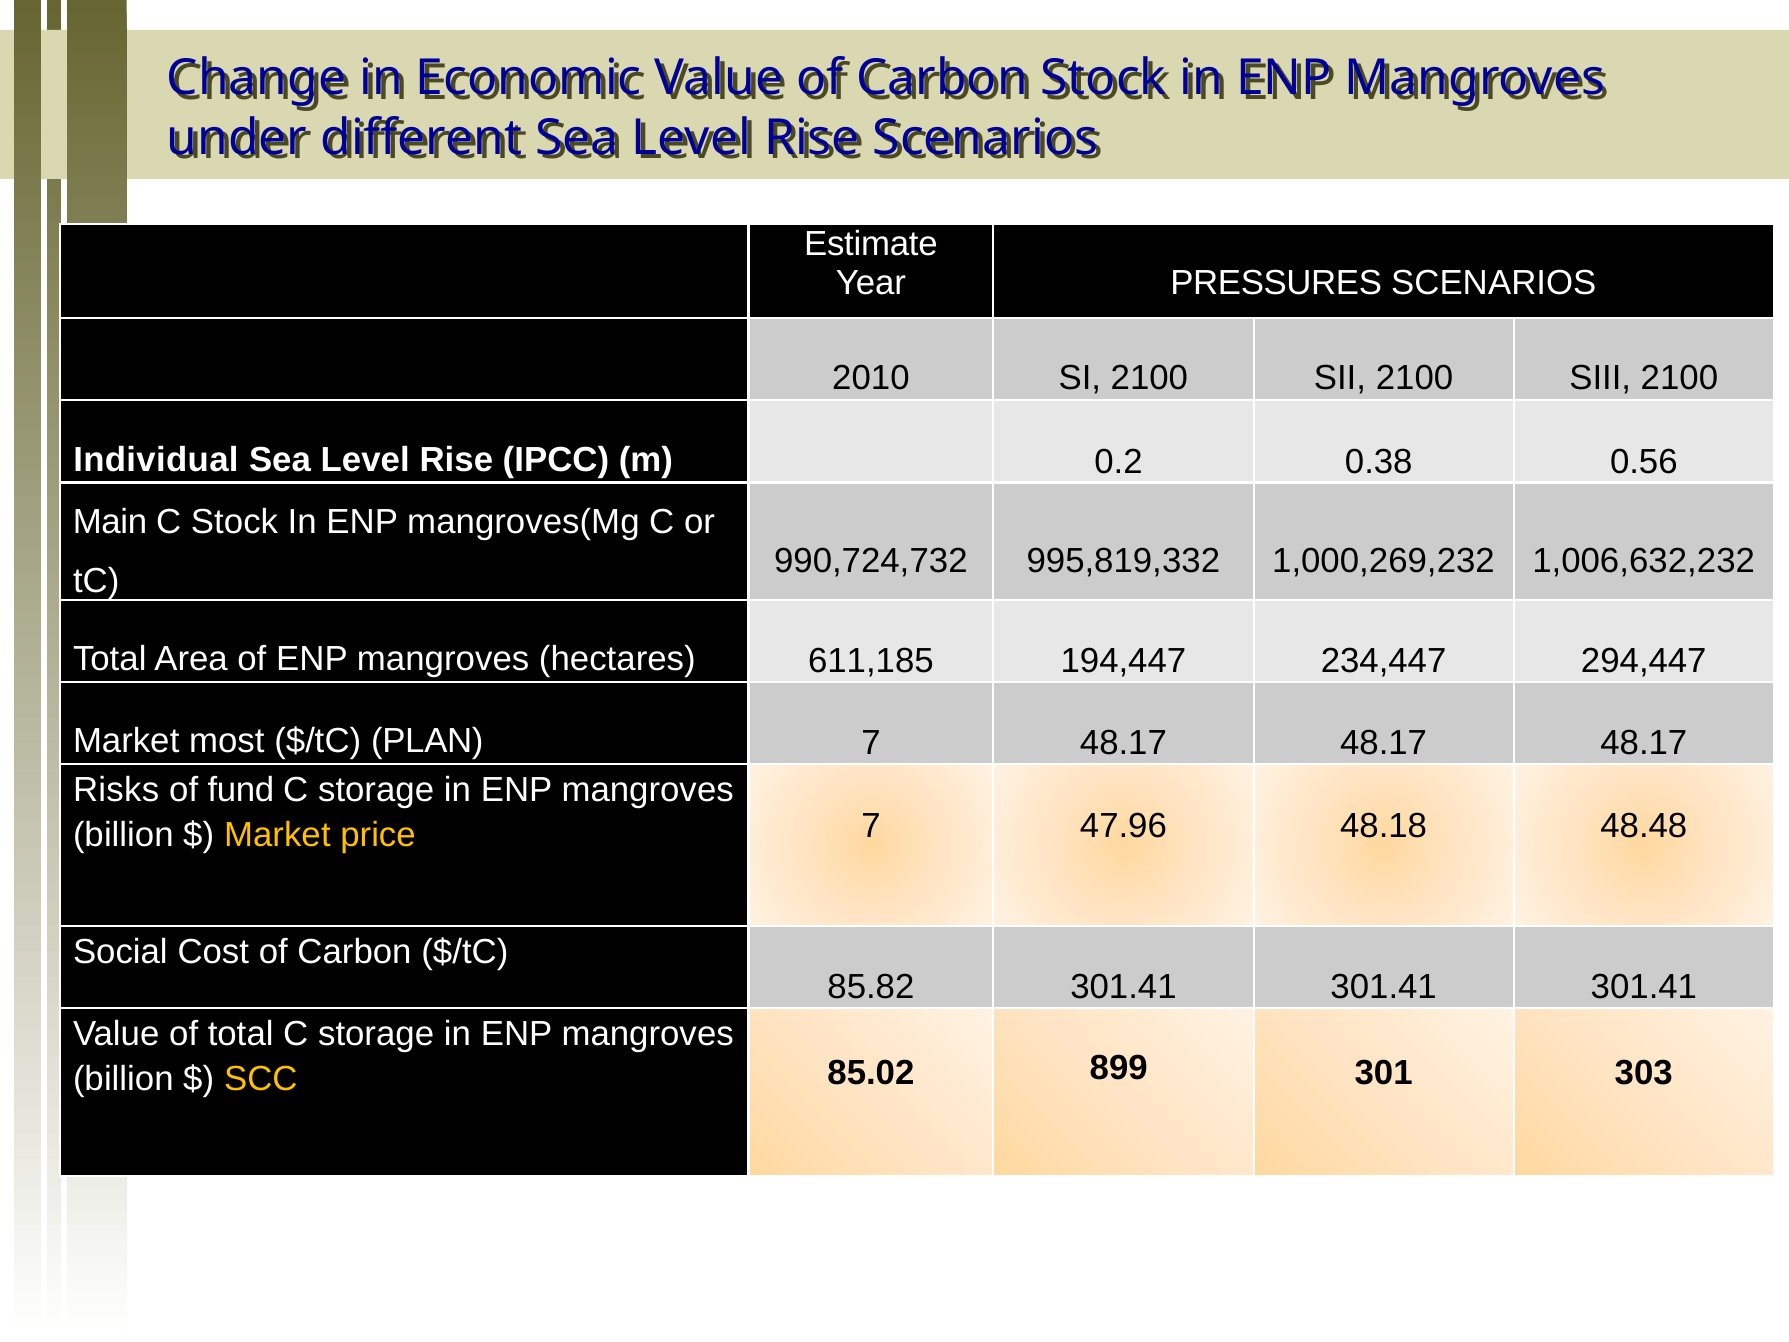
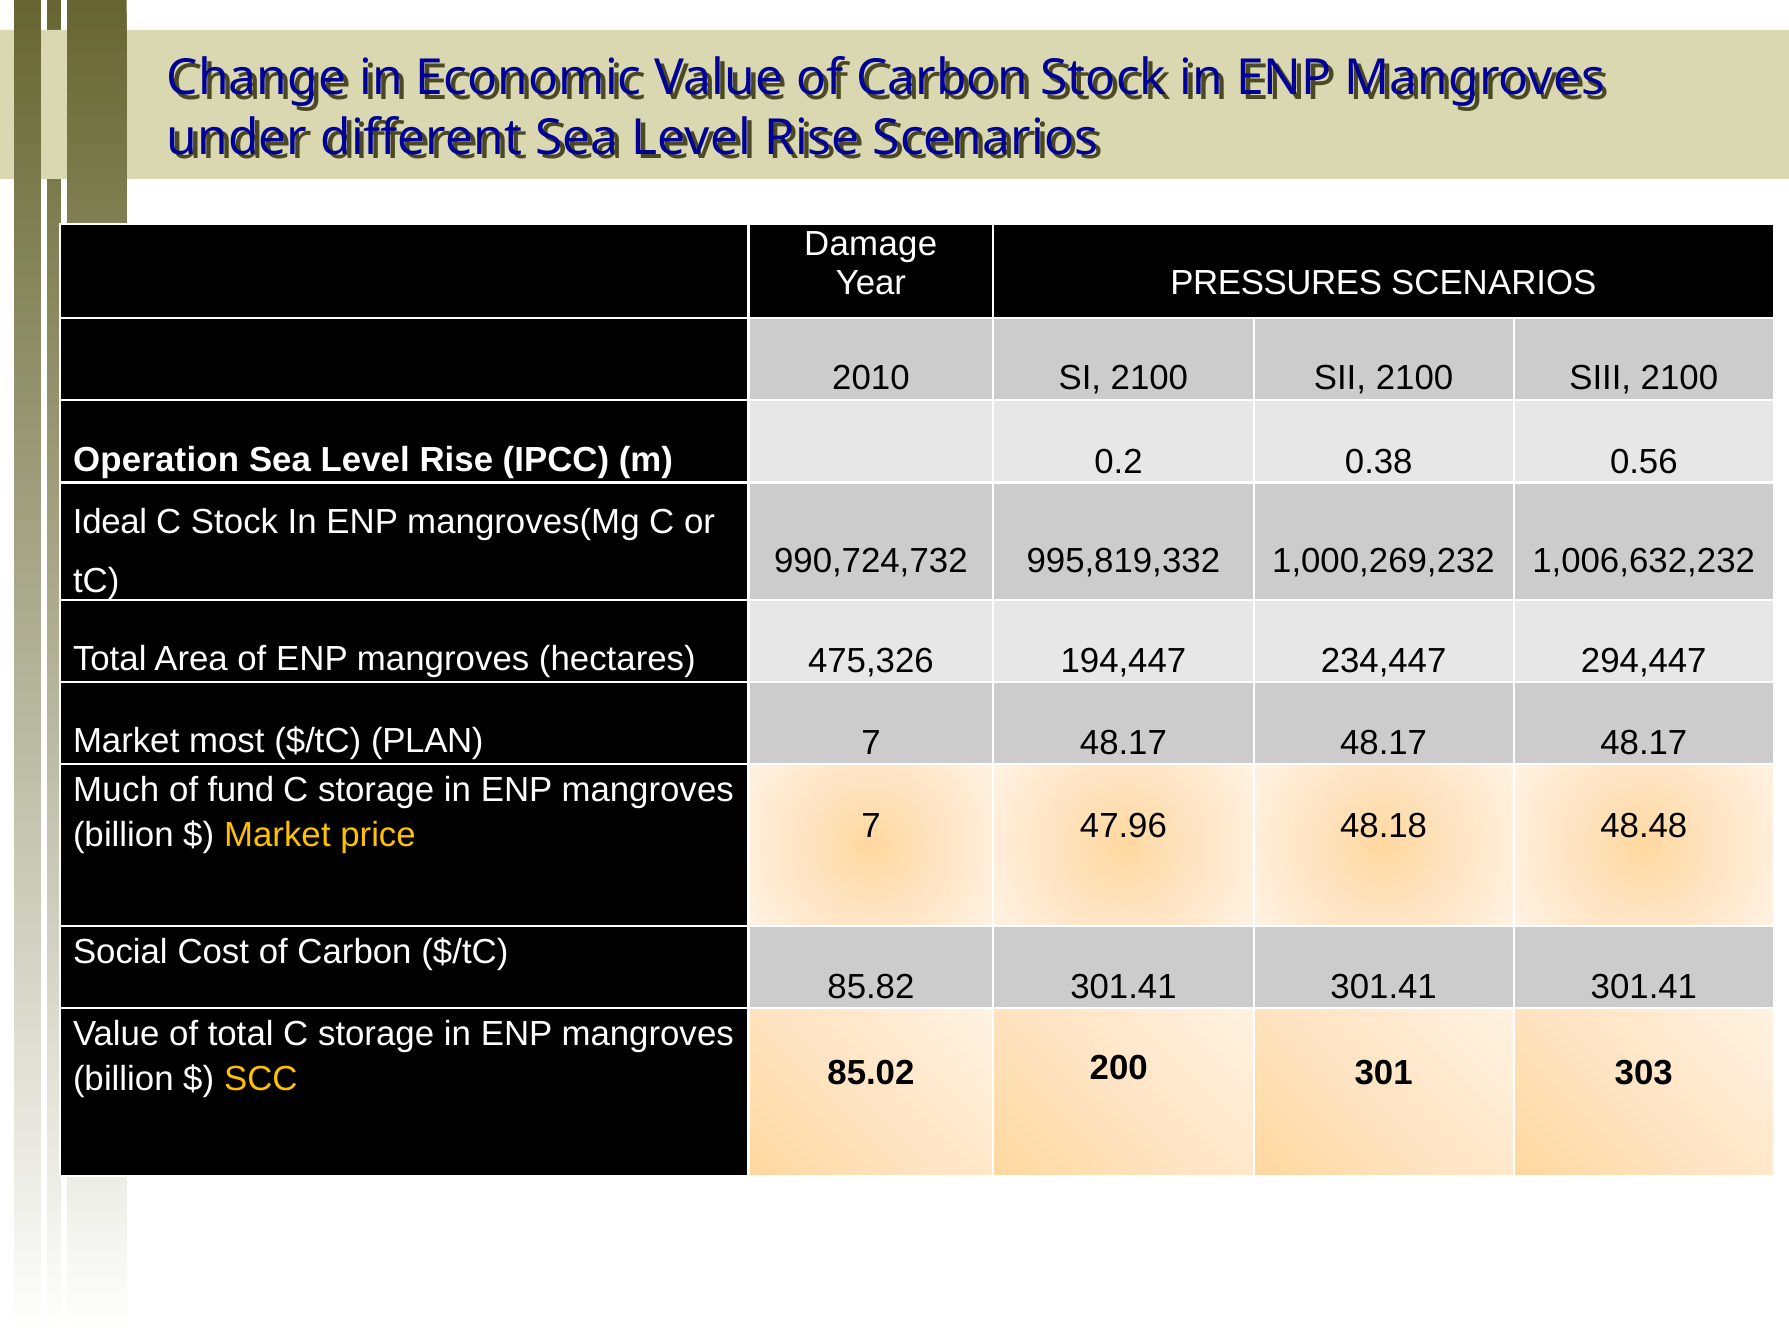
Estimate: Estimate -> Damage (871, 244)
Individual: Individual -> Operation (156, 460)
Main: Main -> Ideal (110, 522)
611,185: 611,185 -> 475,326 (871, 661)
Risks: Risks -> Much (116, 790)
899: 899 -> 200 (1119, 1067)
